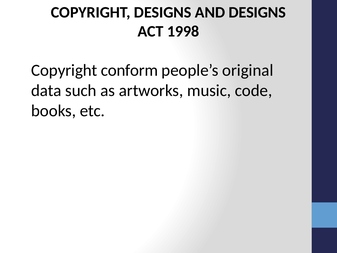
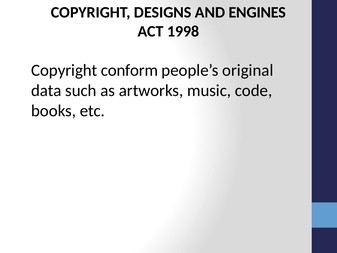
AND DESIGNS: DESIGNS -> ENGINES (257, 12)
